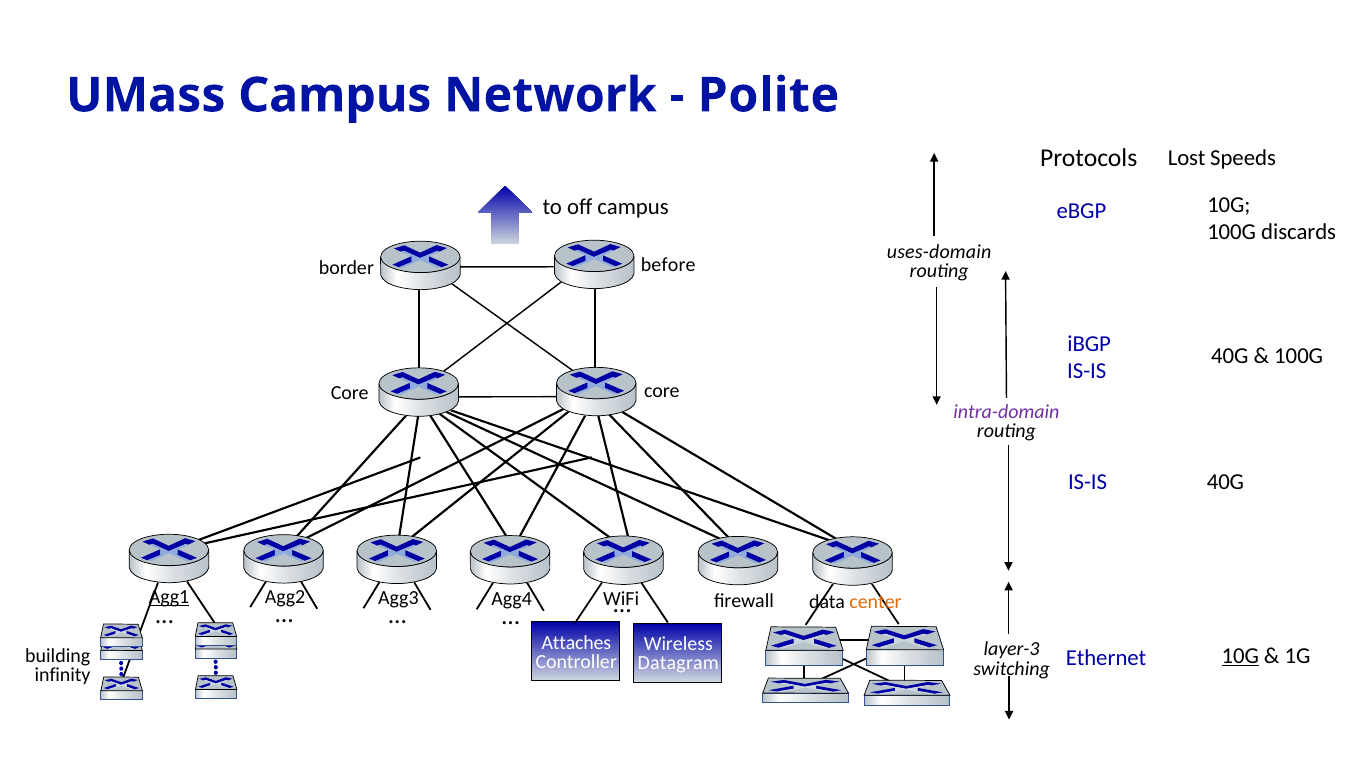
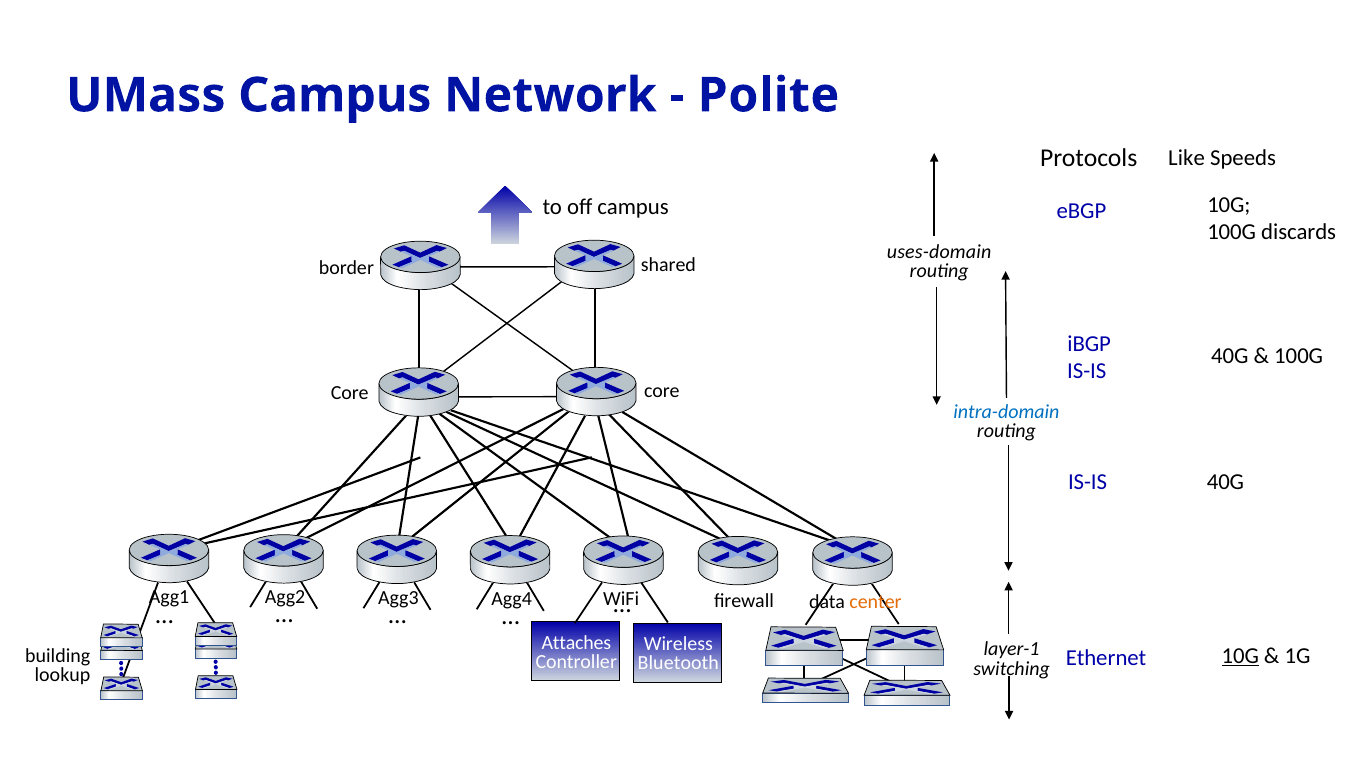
Lost: Lost -> Like (1187, 158)
before: before -> shared (668, 265)
intra-domain colour: purple -> blue (1006, 412)
Agg1 underline: present -> none (169, 597)
layer-3: layer-3 -> layer-1 (1012, 650)
Datagram: Datagram -> Bluetooth (678, 664)
infinity: infinity -> lookup (62, 675)
